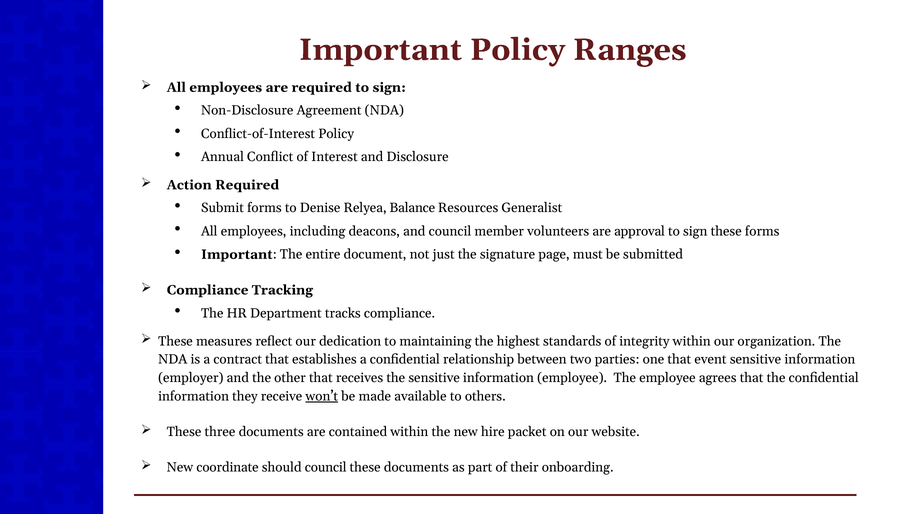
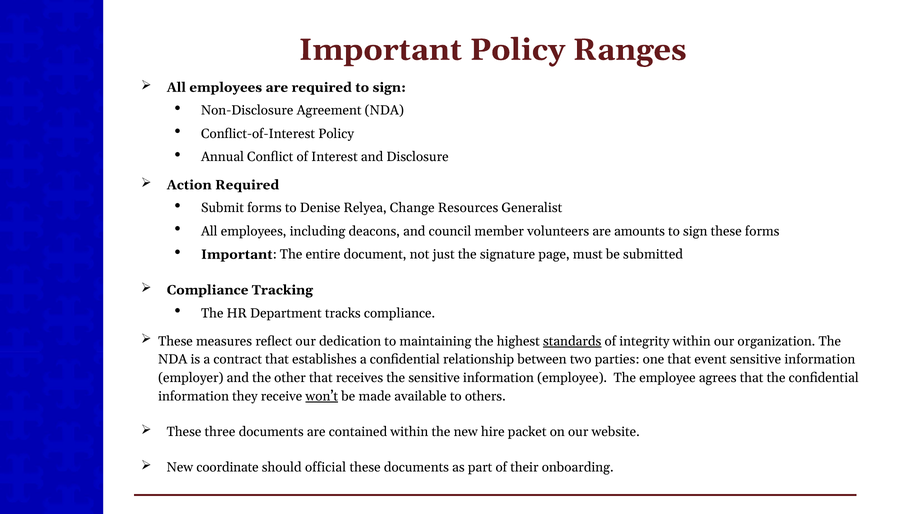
Balance: Balance -> Change (412, 208)
approval: approval -> amounts (640, 231)
standards underline: none -> present (572, 341)
should council: council -> official (326, 468)
